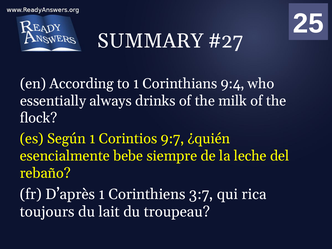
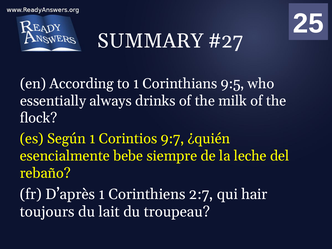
9:4: 9:4 -> 9:5 (233, 84)
3:7: 3:7 -> 2:7 (201, 194)
rica: rica -> hair (254, 194)
